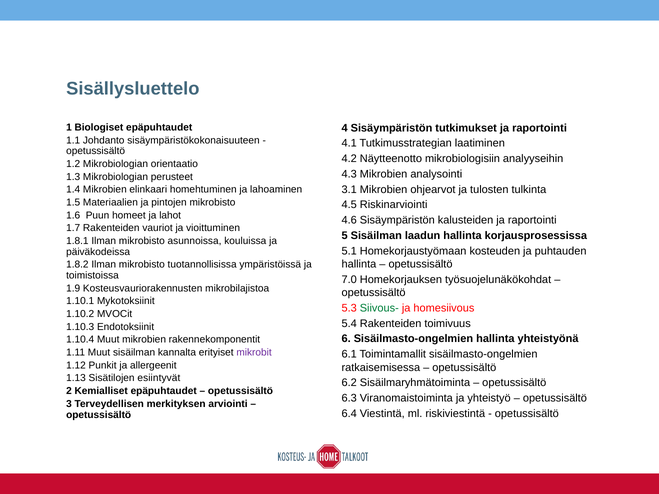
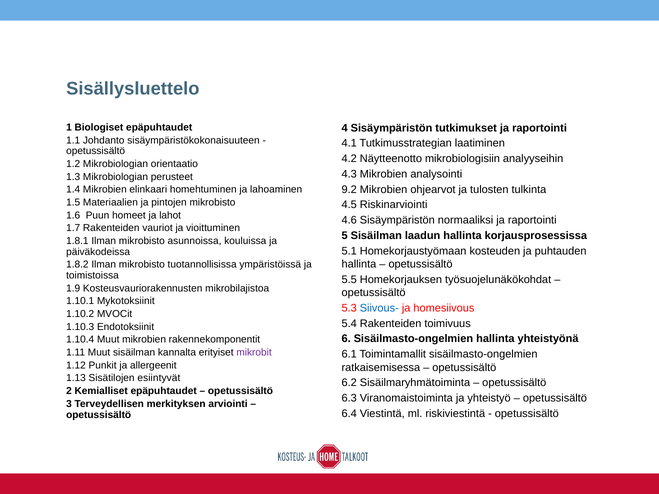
3.1: 3.1 -> 9.2 (349, 190)
kalusteiden: kalusteiden -> normaaliksi (466, 220)
7.0: 7.0 -> 5.5 (349, 280)
Siivous- colour: green -> blue (379, 308)
